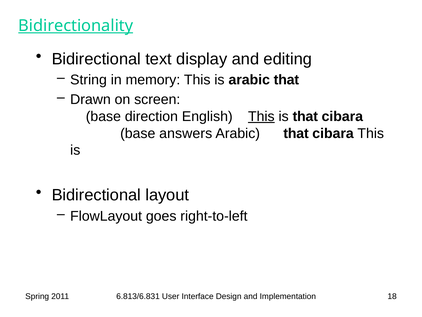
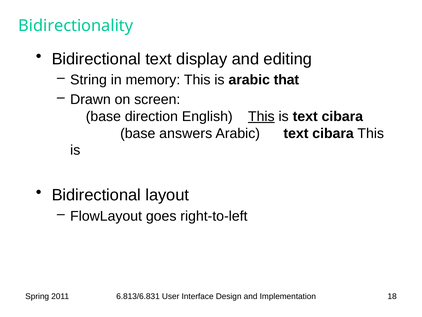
Bidirectionality underline: present -> none (76, 26)
is that: that -> text (305, 116)
that: that -> text (296, 133)
